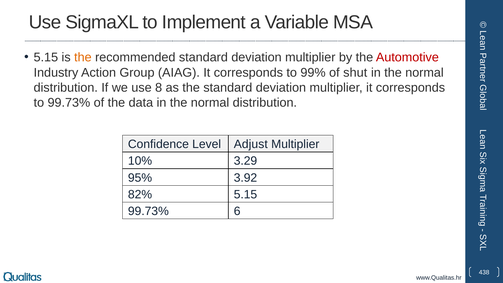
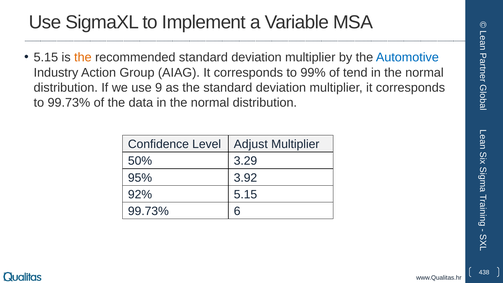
Automotive colour: red -> blue (407, 57)
shut: shut -> tend (355, 73)
8: 8 -> 9 (159, 88)
10%: 10% -> 50% (140, 161)
82%: 82% -> 92% (140, 194)
